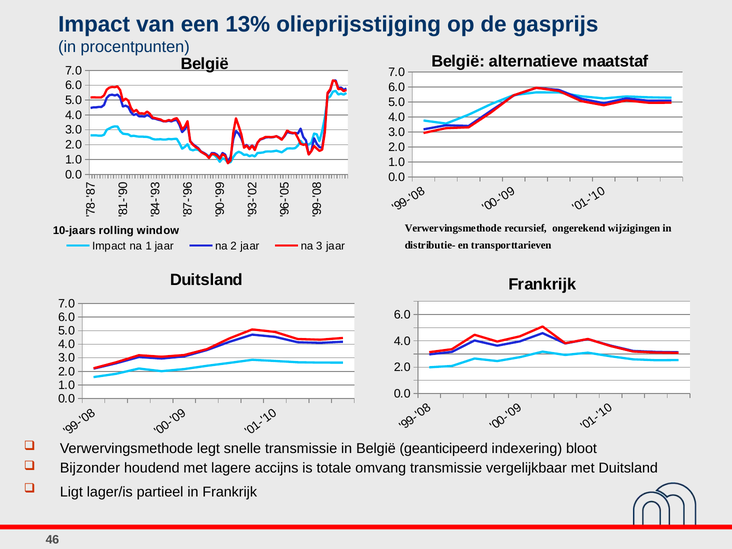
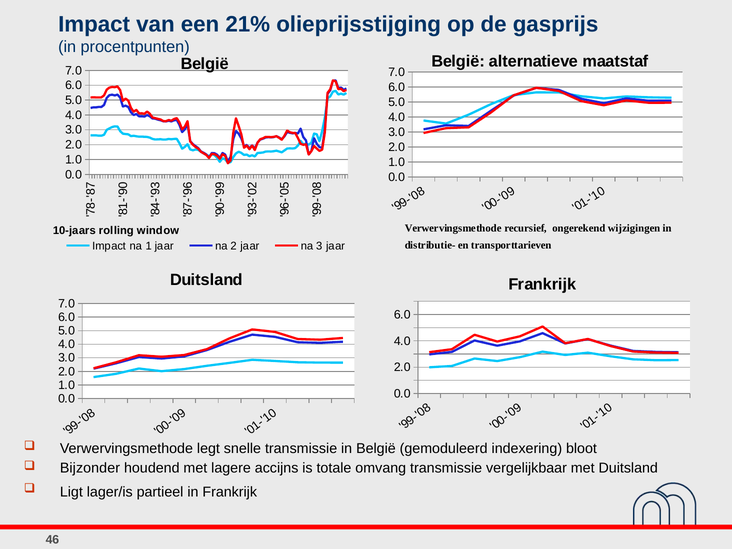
13%: 13% -> 21% (248, 24)
geanticipeerd: geanticipeerd -> gemoduleerd (444, 448)
